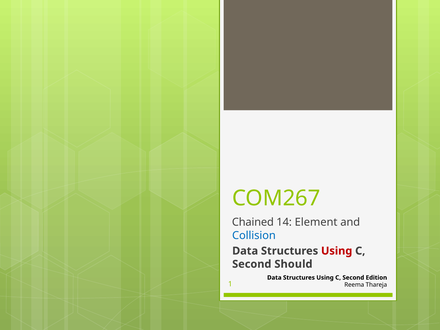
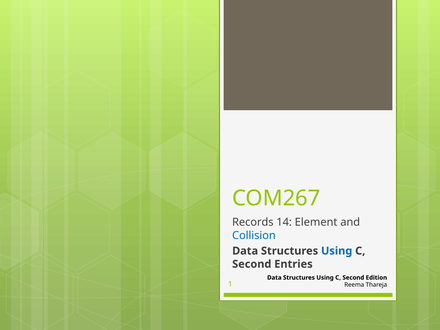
Chained: Chained -> Records (253, 222)
Using colour: red -> blue (337, 251)
Should: Should -> Entries (293, 264)
